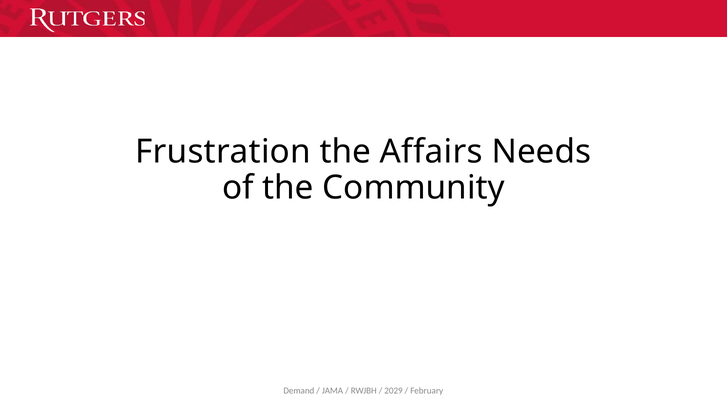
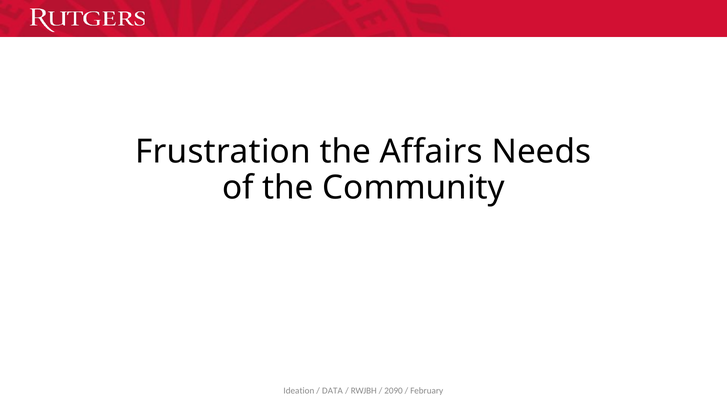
Demand: Demand -> Ideation (299, 391)
JAMA: JAMA -> DATA (332, 391)
2029: 2029 -> 2090 (394, 391)
